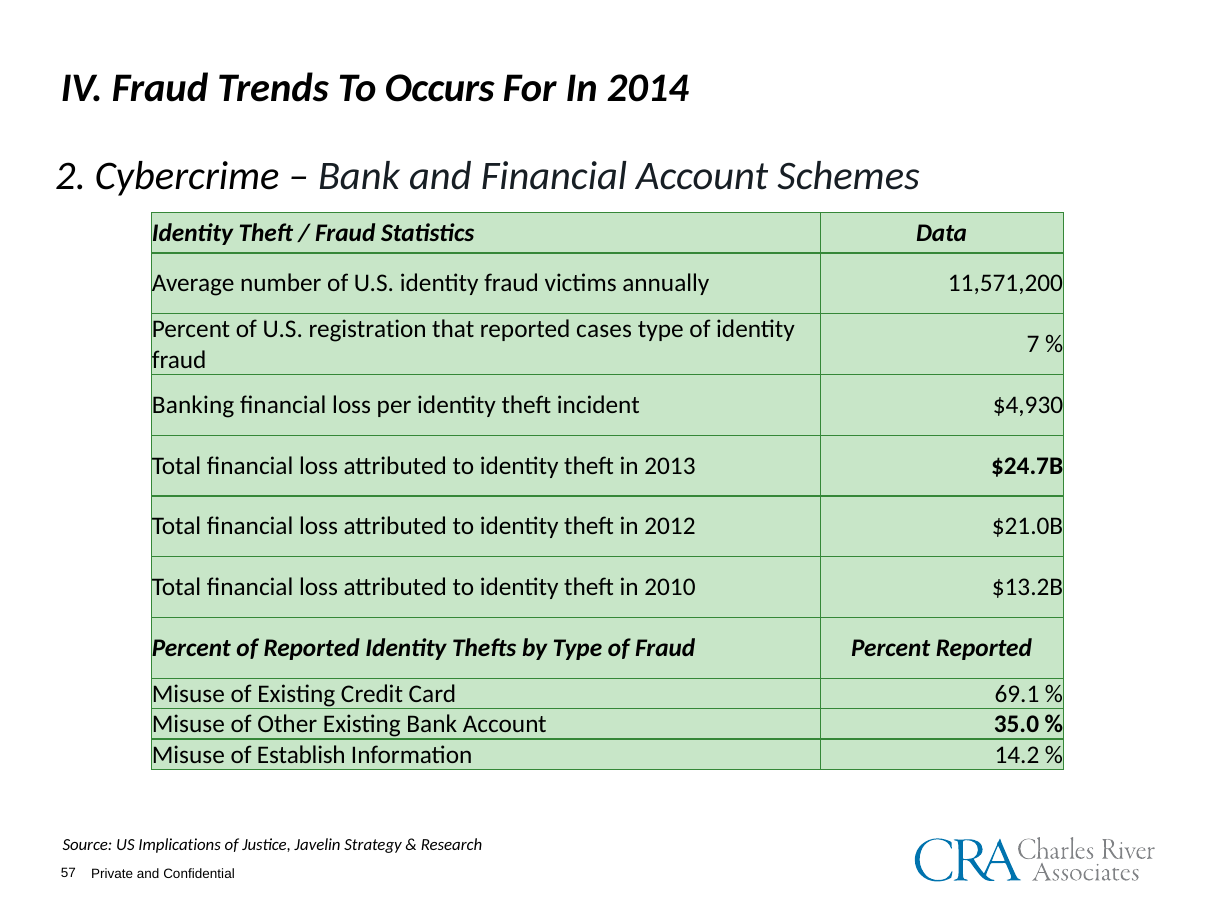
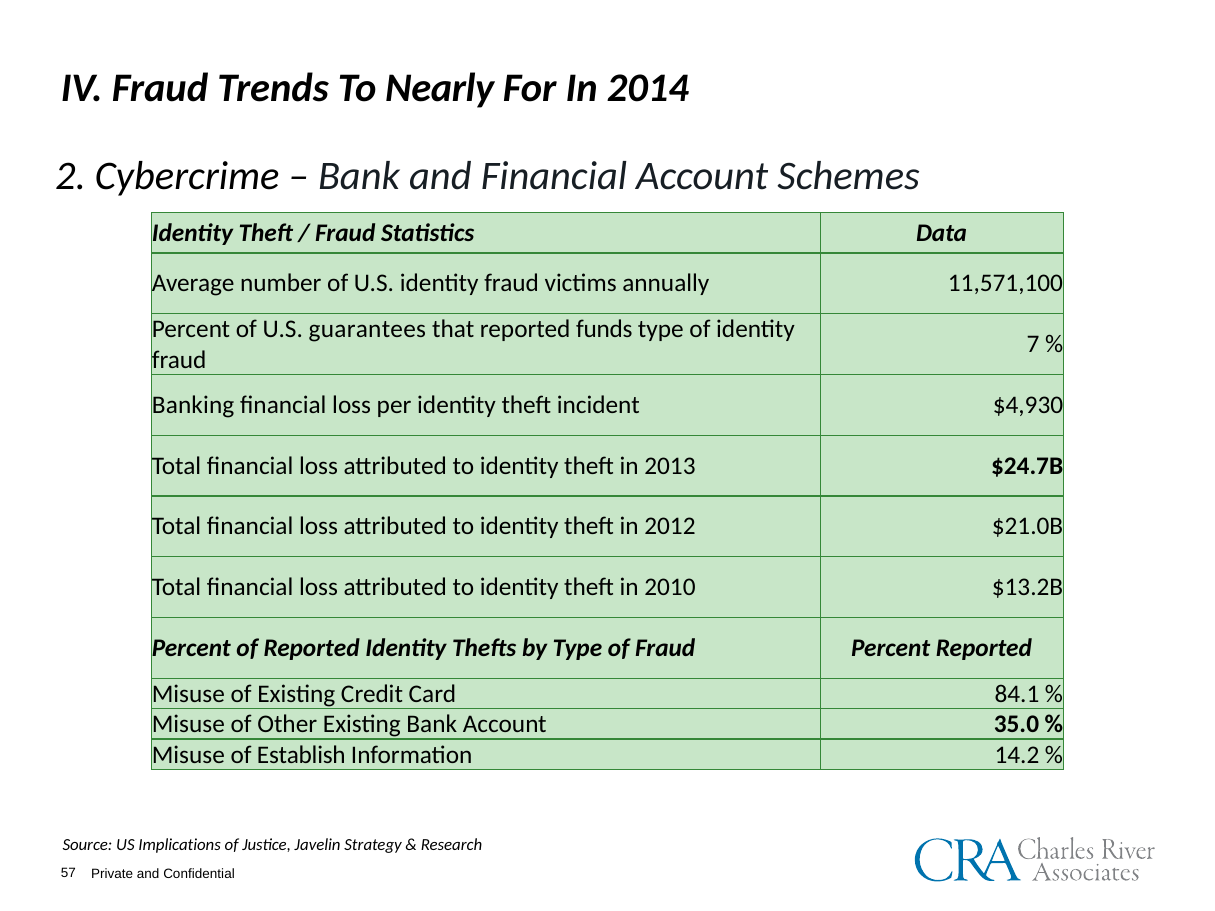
Occurs: Occurs -> Nearly (440, 88)
11,571,200: 11,571,200 -> 11,571,100 (1005, 284)
registration: registration -> guarantees (367, 330)
cases: cases -> funds (604, 330)
69.1: 69.1 -> 84.1 (1017, 694)
